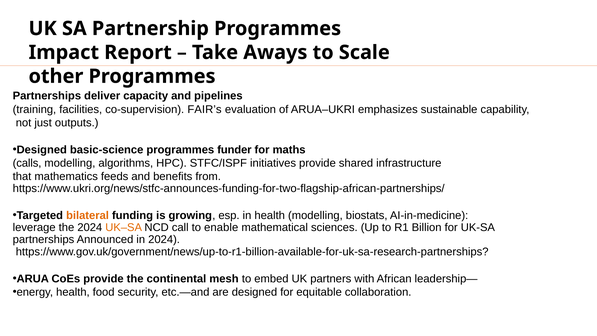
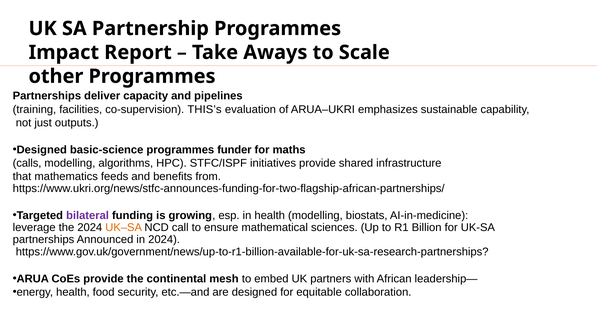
FAIR’s: FAIR’s -> THIS’s (205, 109)
bilateral colour: orange -> purple (88, 215)
enable: enable -> ensure (221, 227)
